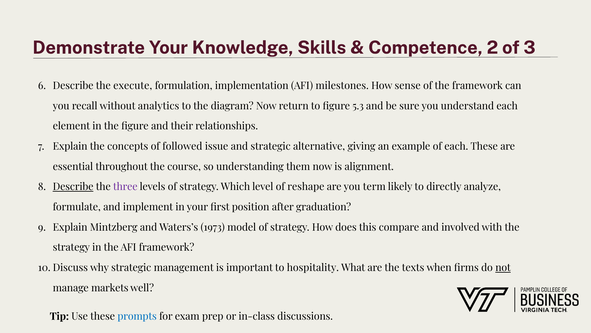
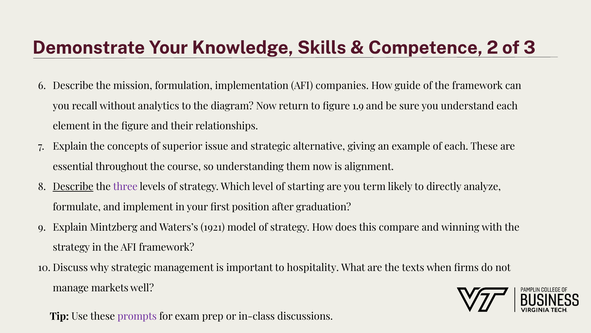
execute: execute -> mission (133, 86)
milestones: milestones -> companies (342, 86)
sense: sense -> guide (408, 86)
5.3: 5.3 -> 1.9 (358, 106)
followed: followed -> superior (182, 146)
reshape: reshape -> starting (306, 187)
1973: 1973 -> 1921 (213, 227)
involved: involved -> winning (460, 227)
not underline: present -> none (503, 267)
prompts colour: blue -> purple (137, 316)
